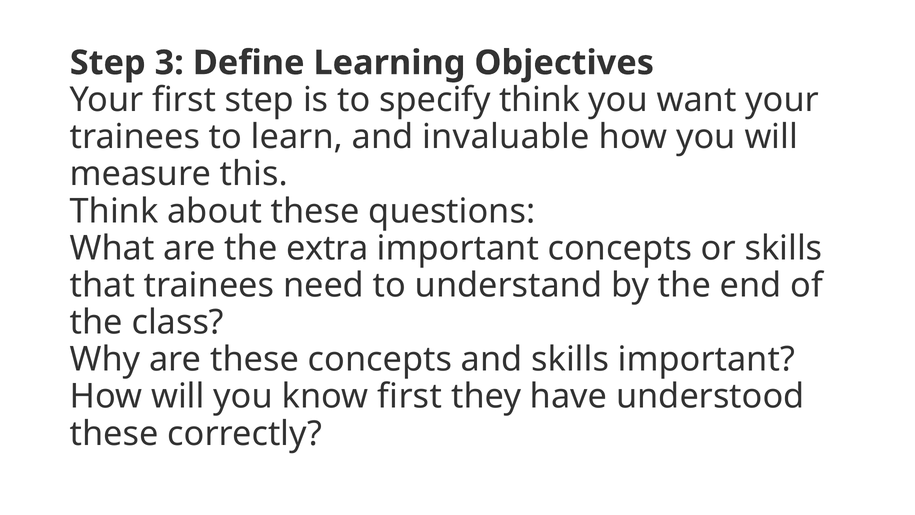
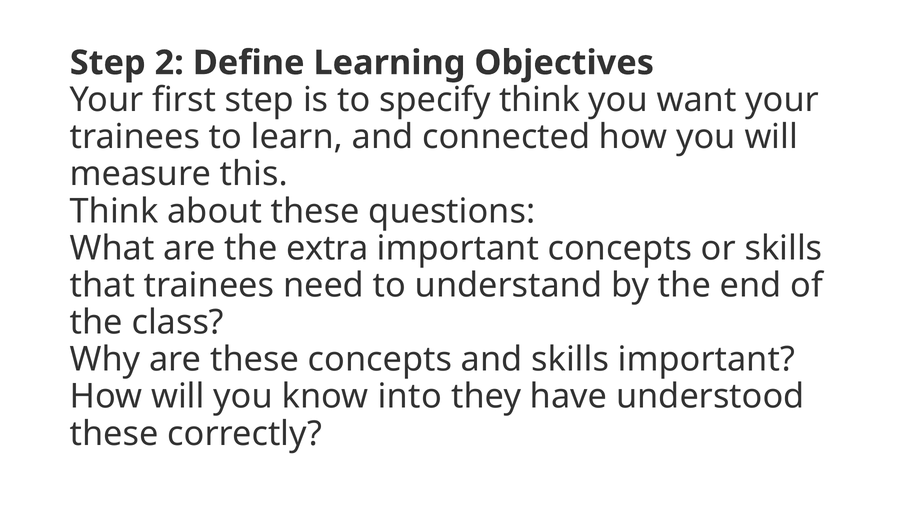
3: 3 -> 2 (169, 63)
invaluable: invaluable -> connected (506, 137)
know first: first -> into (410, 396)
